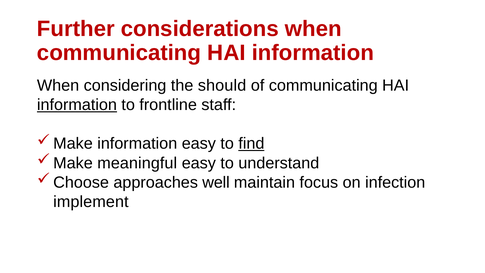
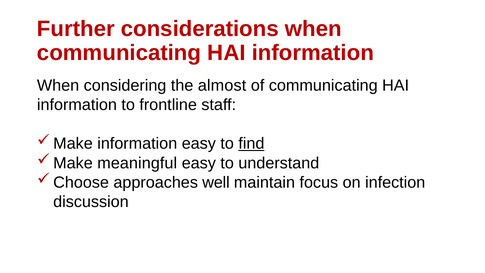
should: should -> almost (222, 85)
information underline: present -> none (77, 105)
implement: implement -> discussion (91, 202)
